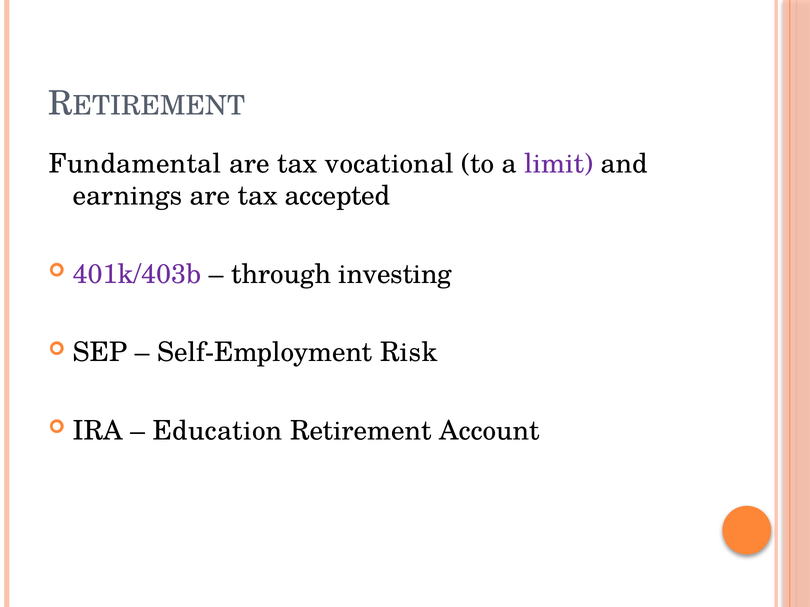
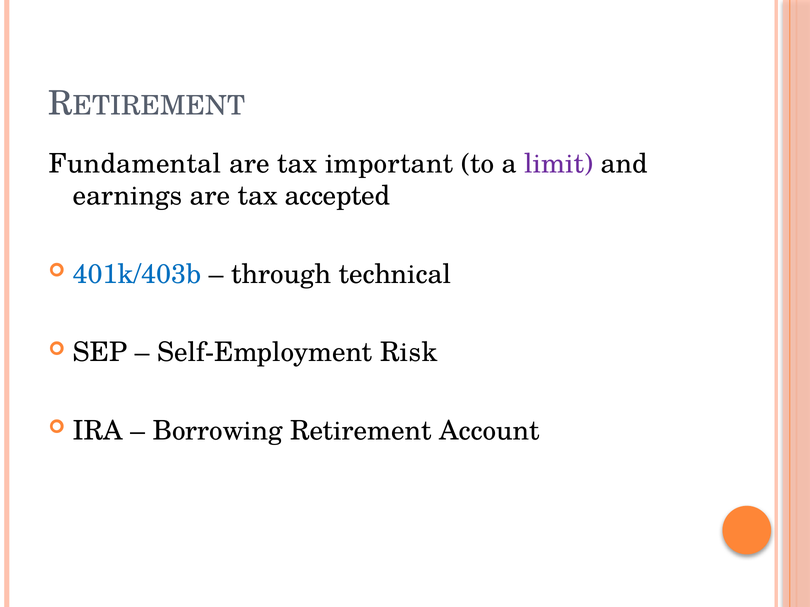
vocational: vocational -> important (389, 164)
401k/403b colour: purple -> blue (137, 275)
investing: investing -> technical (395, 275)
Education: Education -> Borrowing (218, 431)
